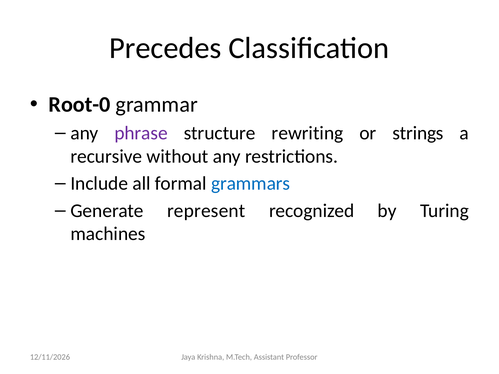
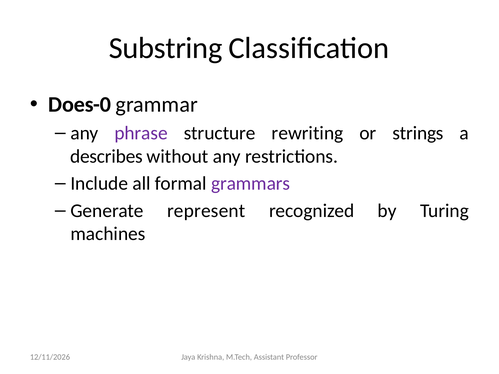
Precedes: Precedes -> Substring (166, 48)
Root-0: Root-0 -> Does-0 (80, 105)
recursive: recursive -> describes (106, 157)
grammars colour: blue -> purple (251, 184)
